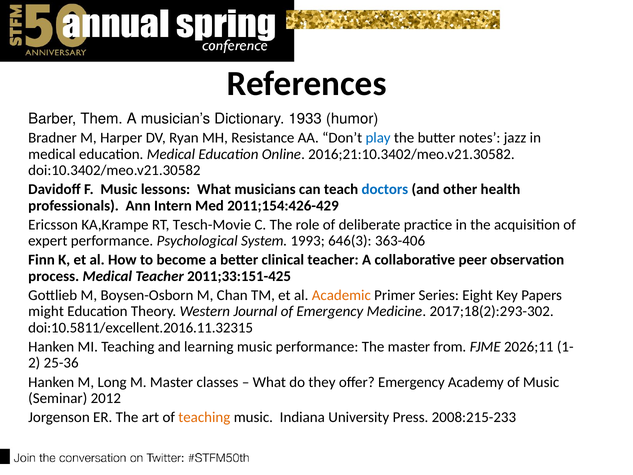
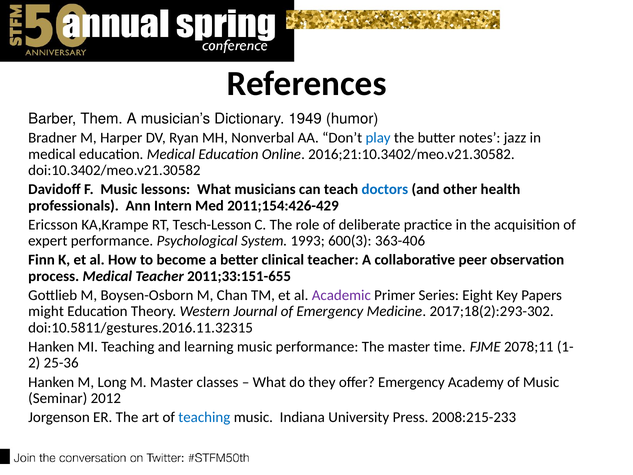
1933: 1933 -> 1949 (305, 119)
Resistance: Resistance -> Nonverbal (263, 138)
Tesch-Movie: Tesch-Movie -> Tesch-Lesson (212, 225)
646(3: 646(3 -> 600(3 (350, 241)
2011;33:151-425: 2011;33:151-425 -> 2011;33:151-655 (239, 276)
Academic colour: orange -> purple (341, 295)
doi:10.5811/excellent.2016.11.32315: doi:10.5811/excellent.2016.11.32315 -> doi:10.5811/gestures.2016.11.32315 (141, 327)
from: from -> time (450, 347)
2026;11: 2026;11 -> 2078;11 (529, 347)
teaching colour: orange -> blue (204, 417)
